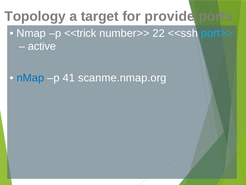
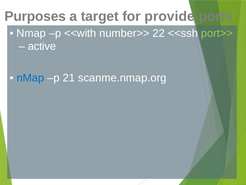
Topology: Topology -> Purposes (35, 16)
<<trick: <<trick -> <<with (80, 33)
port>> colour: light blue -> light green (217, 33)
41: 41 -> 21 (69, 78)
